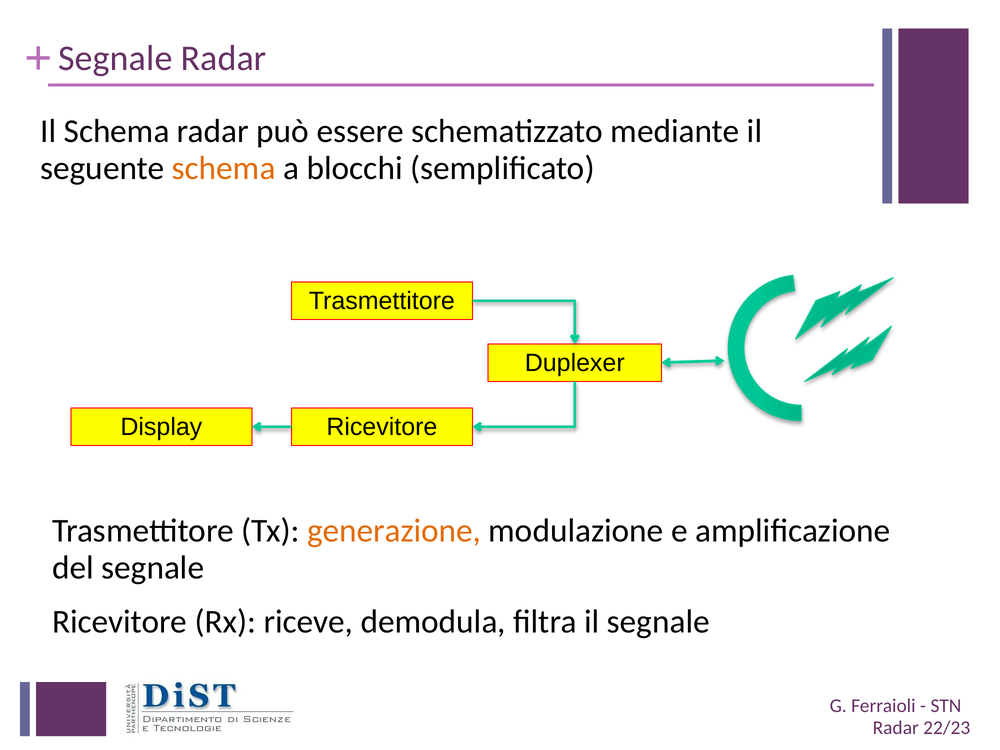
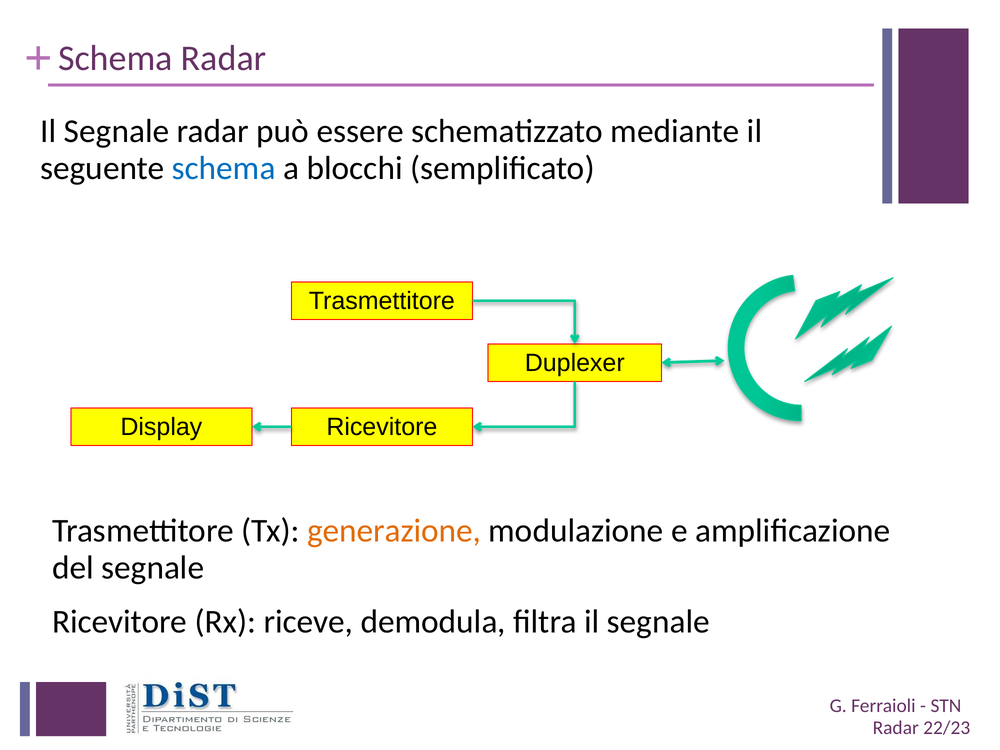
Segnale: Segnale -> Schema (115, 59)
Schema: Schema -> Segnale (117, 131)
schema colour: orange -> blue (224, 168)
